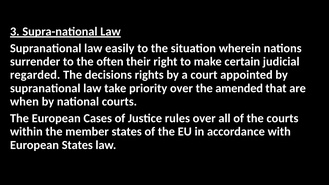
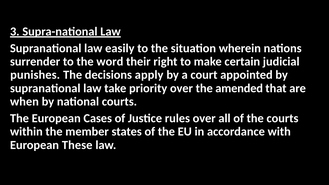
often: often -> word (110, 62)
regarded: regarded -> punishes (35, 75)
rights: rights -> apply (149, 75)
European States: States -> These (77, 145)
